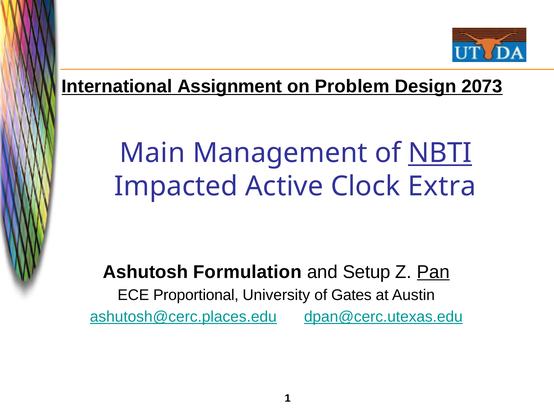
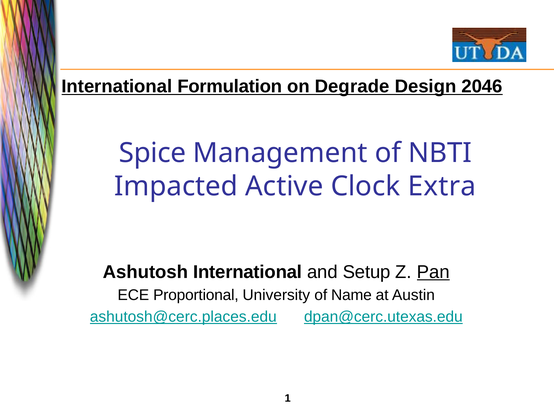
Assignment: Assignment -> Formulation (230, 86)
Problem: Problem -> Degrade (352, 86)
2073: 2073 -> 2046 (482, 86)
Main: Main -> Spice (153, 153)
NBTI underline: present -> none (440, 153)
Ashutosh Formulation: Formulation -> International (248, 272)
Gates: Gates -> Name (351, 295)
